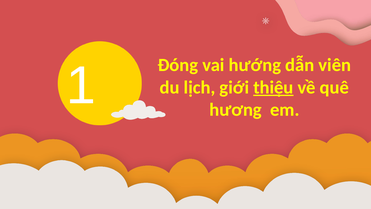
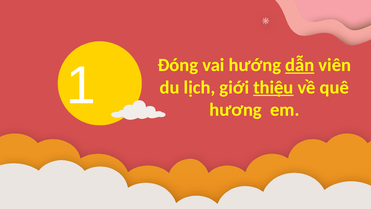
dẫn underline: none -> present (300, 65)
